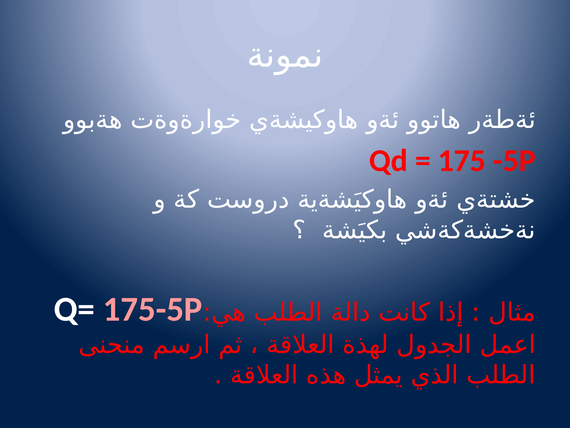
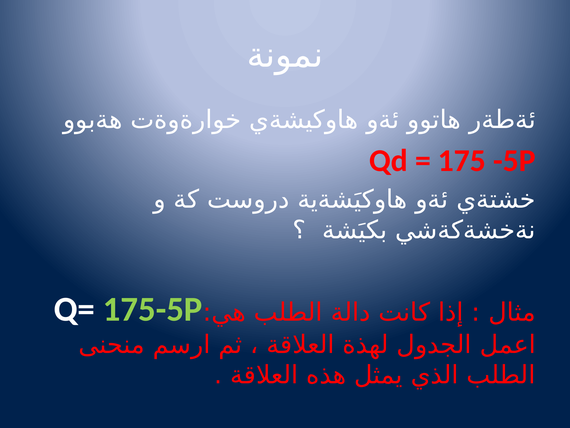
175-5P colour: pink -> light green (153, 309)
